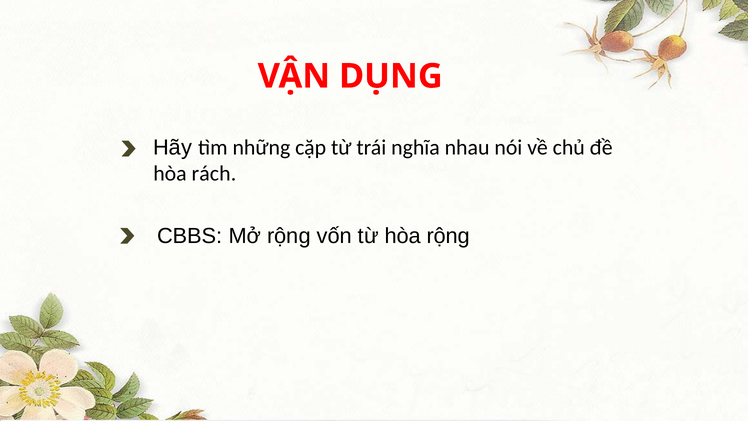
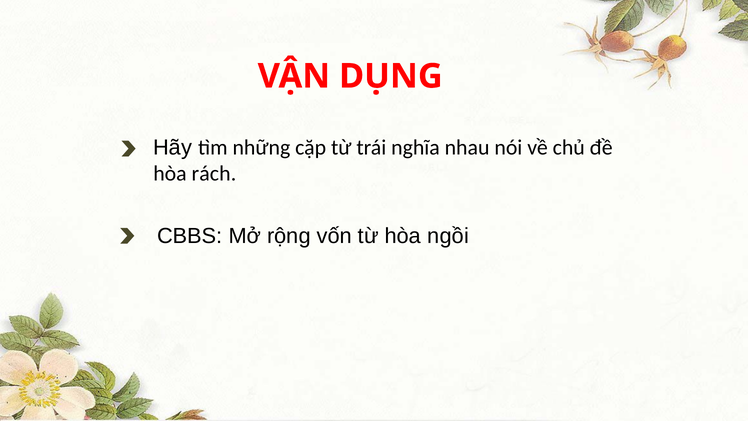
hòa rộng: rộng -> ngồi (448, 236)
